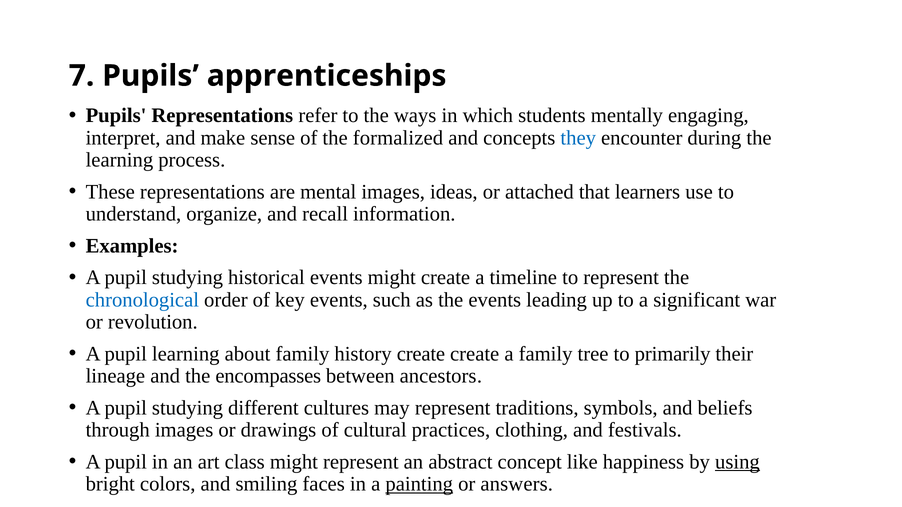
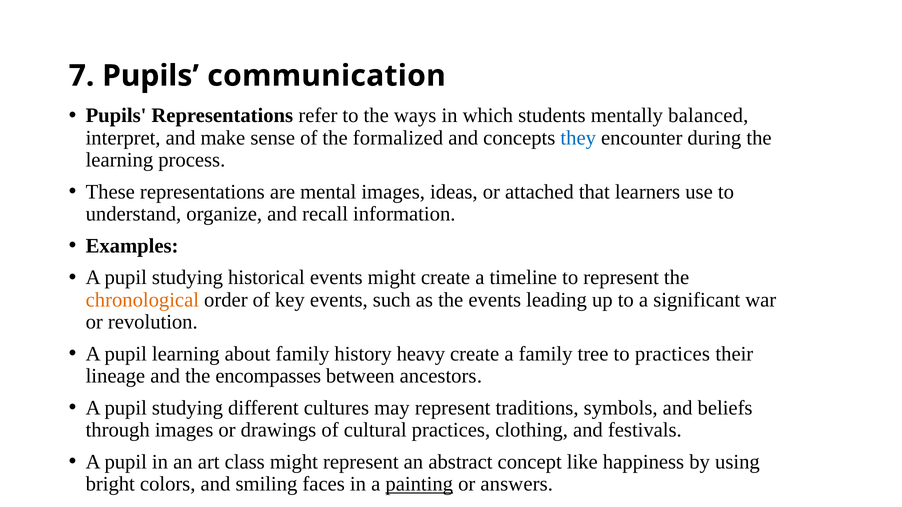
apprenticeships: apprenticeships -> communication (326, 76)
engaging: engaging -> balanced (708, 116)
chronological colour: blue -> orange (142, 300)
history create: create -> heavy (421, 354)
to primarily: primarily -> practices (672, 354)
using underline: present -> none (737, 462)
